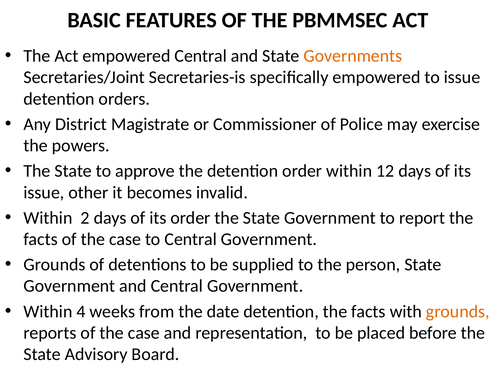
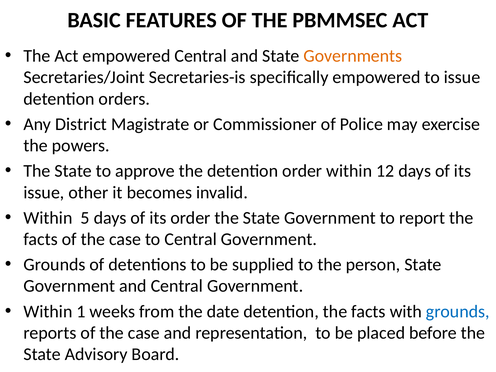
2: 2 -> 5 (85, 218)
4: 4 -> 1 (81, 311)
grounds colour: orange -> blue (458, 311)
